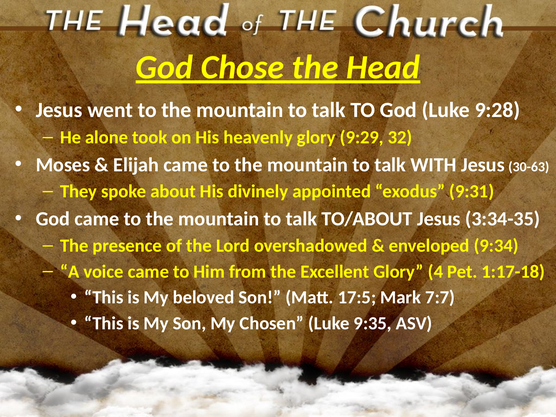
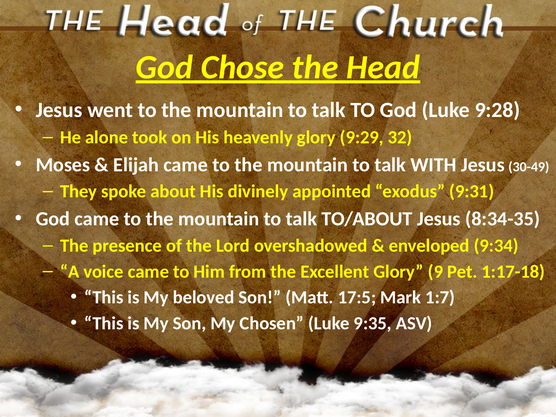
30-63: 30-63 -> 30-49 (529, 167)
3:34-35: 3:34-35 -> 8:34-35 (503, 219)
4: 4 -> 9 (436, 272)
7:7: 7:7 -> 1:7 (440, 298)
